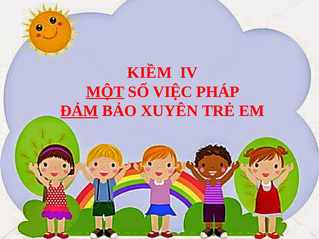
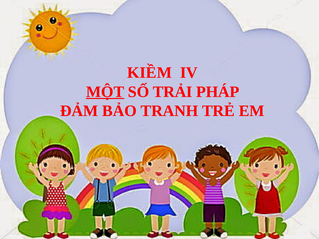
VIỆC: VIỆC -> TRẢI (173, 92)
ĐẢM underline: present -> none (79, 111)
XUYÊN: XUYÊN -> TRANH (170, 111)
